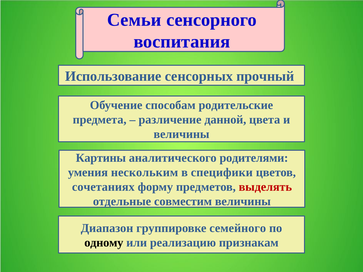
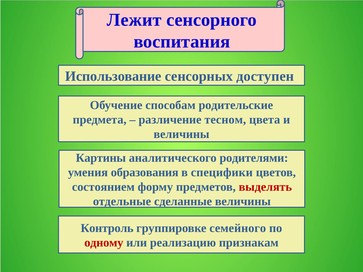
Семьи: Семьи -> Лежит (134, 20)
прочный: прочный -> доступен (265, 76)
данной: данной -> тесном (225, 120)
нескольким: нескольким -> образования (145, 173)
сочетаниях: сочетаниях -> состоянием (103, 187)
совместим: совместим -> сделанные (183, 202)
Диапазон: Диапазон -> Контроль (107, 228)
одному colour: black -> red (104, 243)
